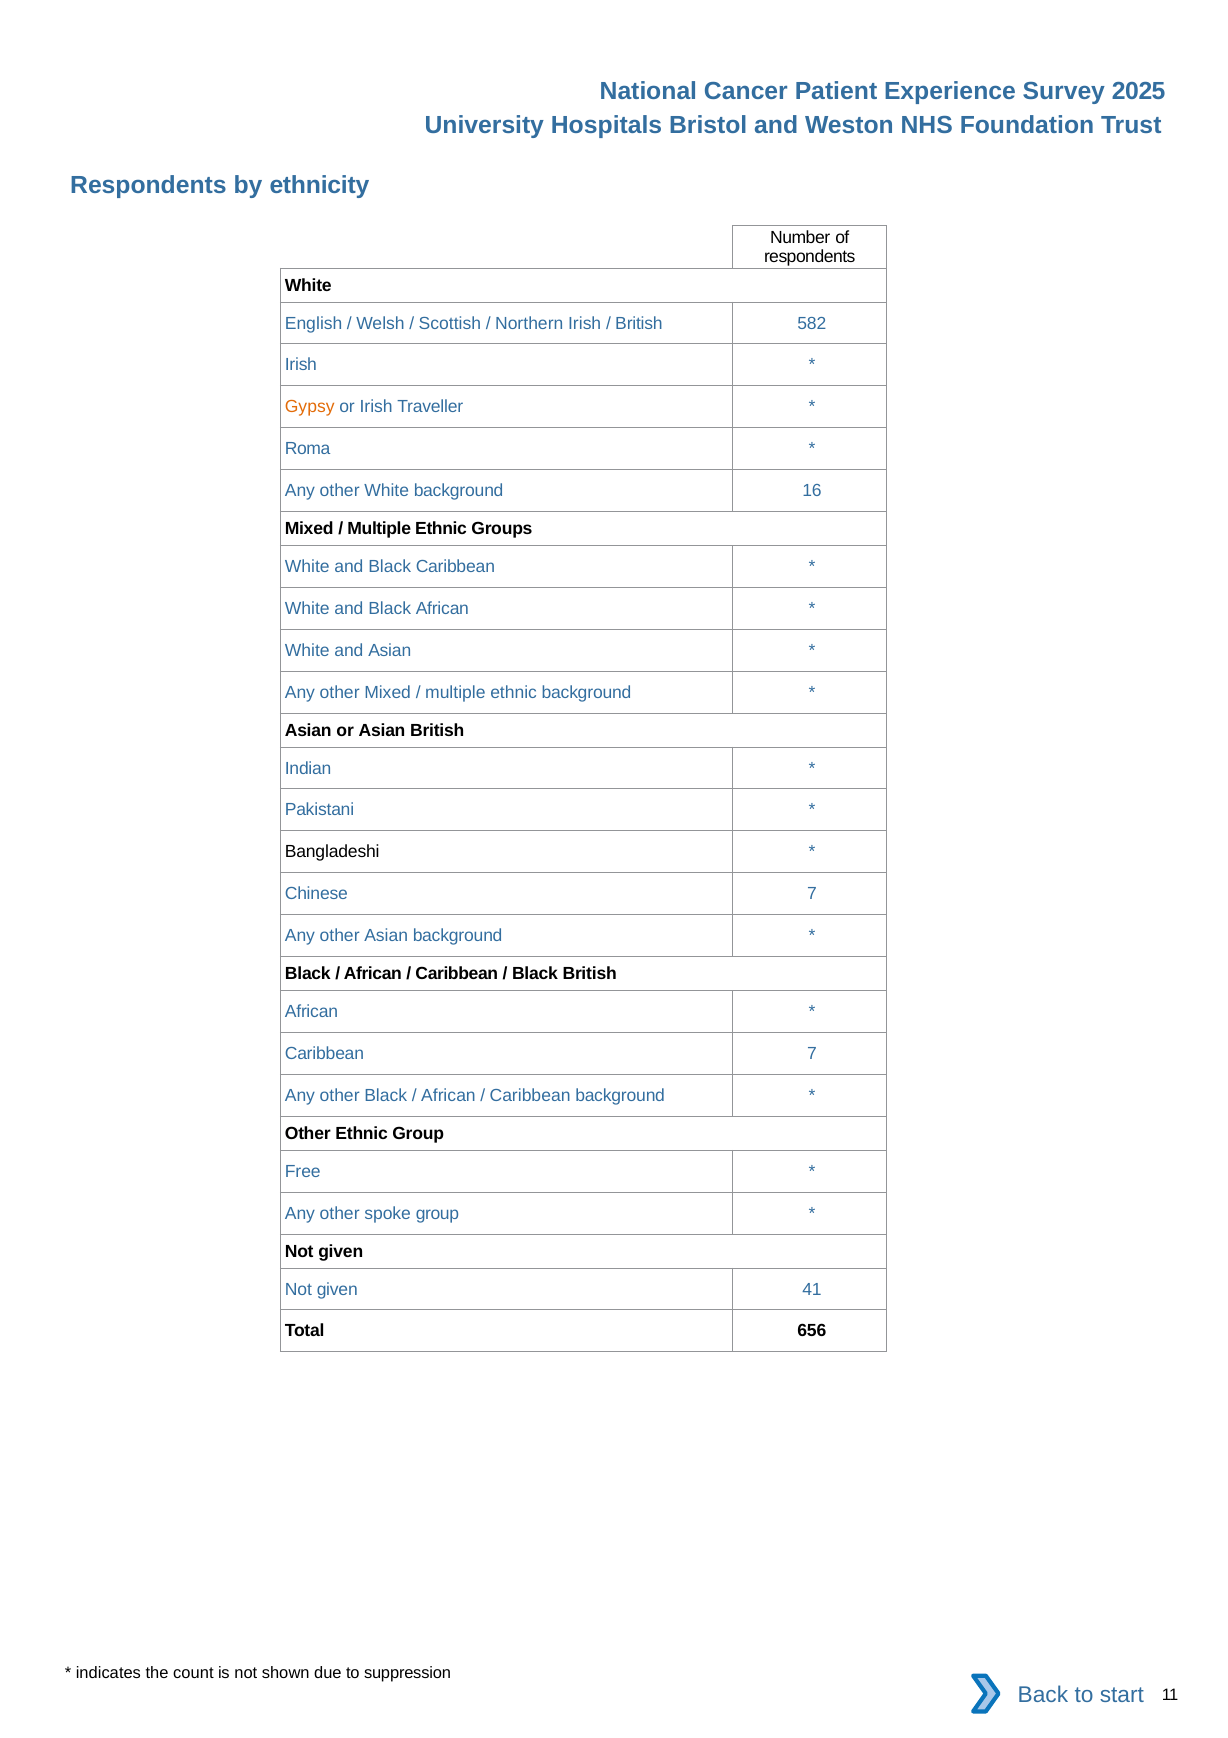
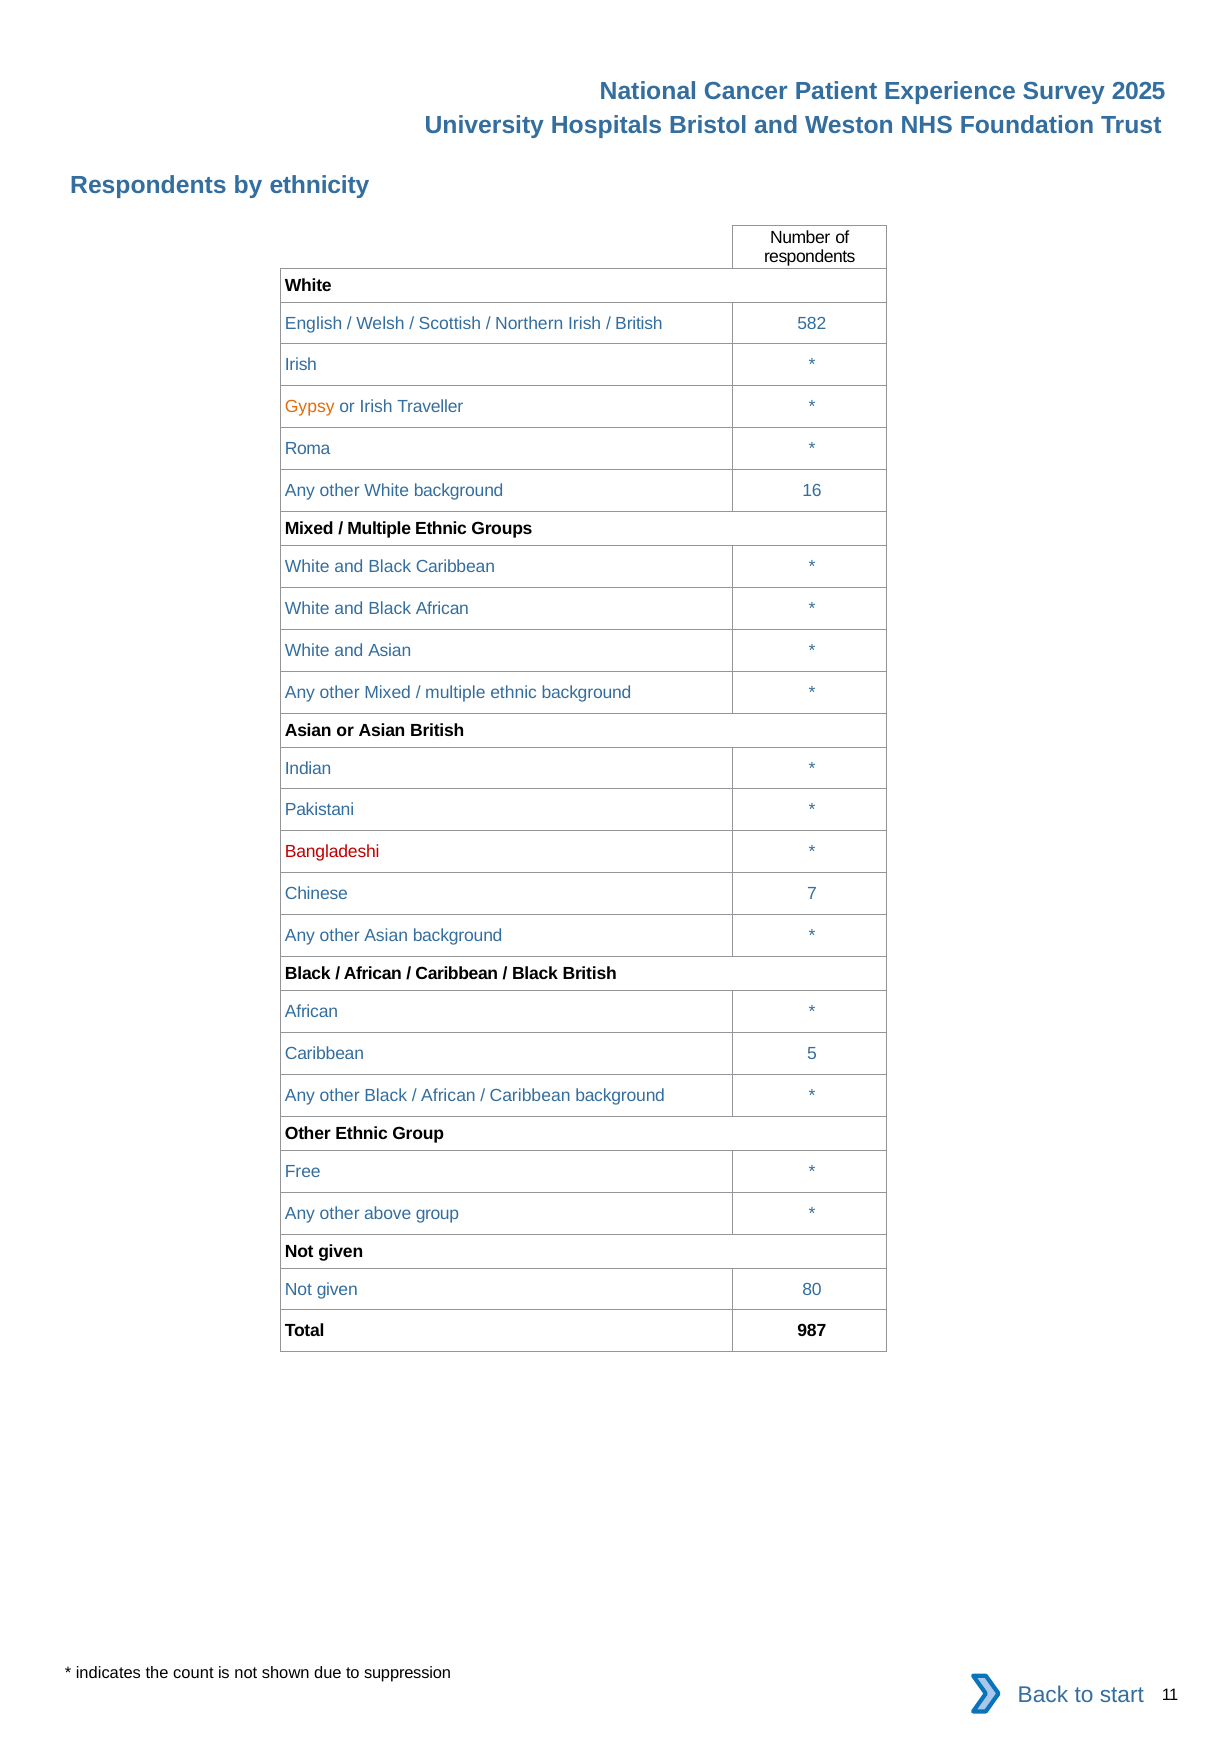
Bangladeshi colour: black -> red (332, 852)
Caribbean 7: 7 -> 5 (812, 1054)
spoke: spoke -> above (388, 1213)
41: 41 -> 80 (812, 1289)
656: 656 -> 987 (812, 1331)
